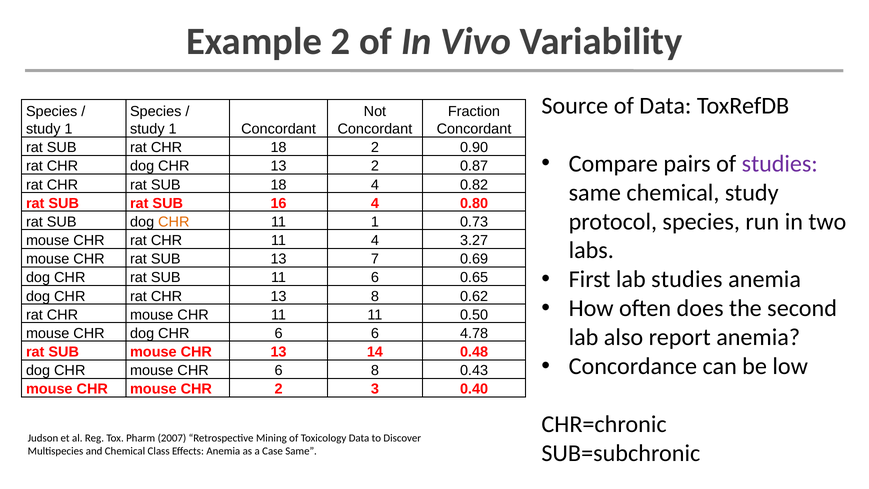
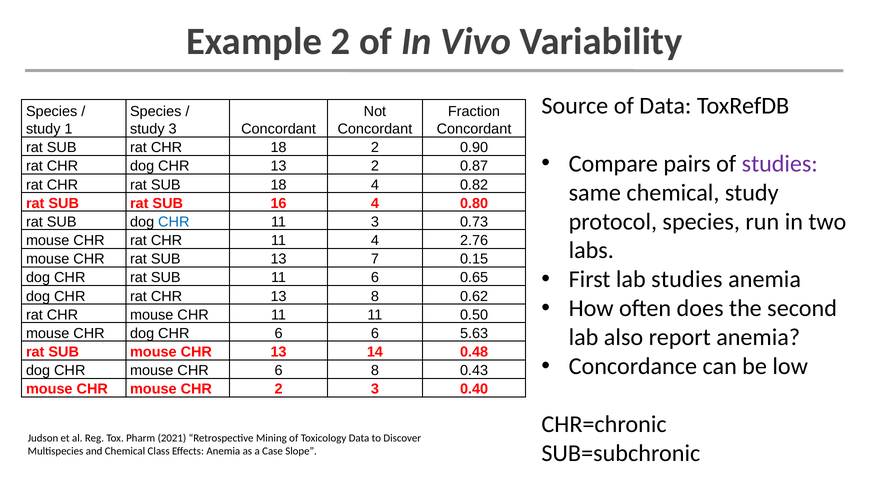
1: 1 -> 3 (173, 129)
CHR colour: orange -> blue (174, 222)
11 1: 1 -> 3 (375, 222)
3.27: 3.27 -> 2.76 (474, 240)
0.69: 0.69 -> 0.15 (474, 259)
4.78: 4.78 -> 5.63 (474, 333)
2007: 2007 -> 2021 (172, 438)
Case Same: Same -> Slope (301, 451)
